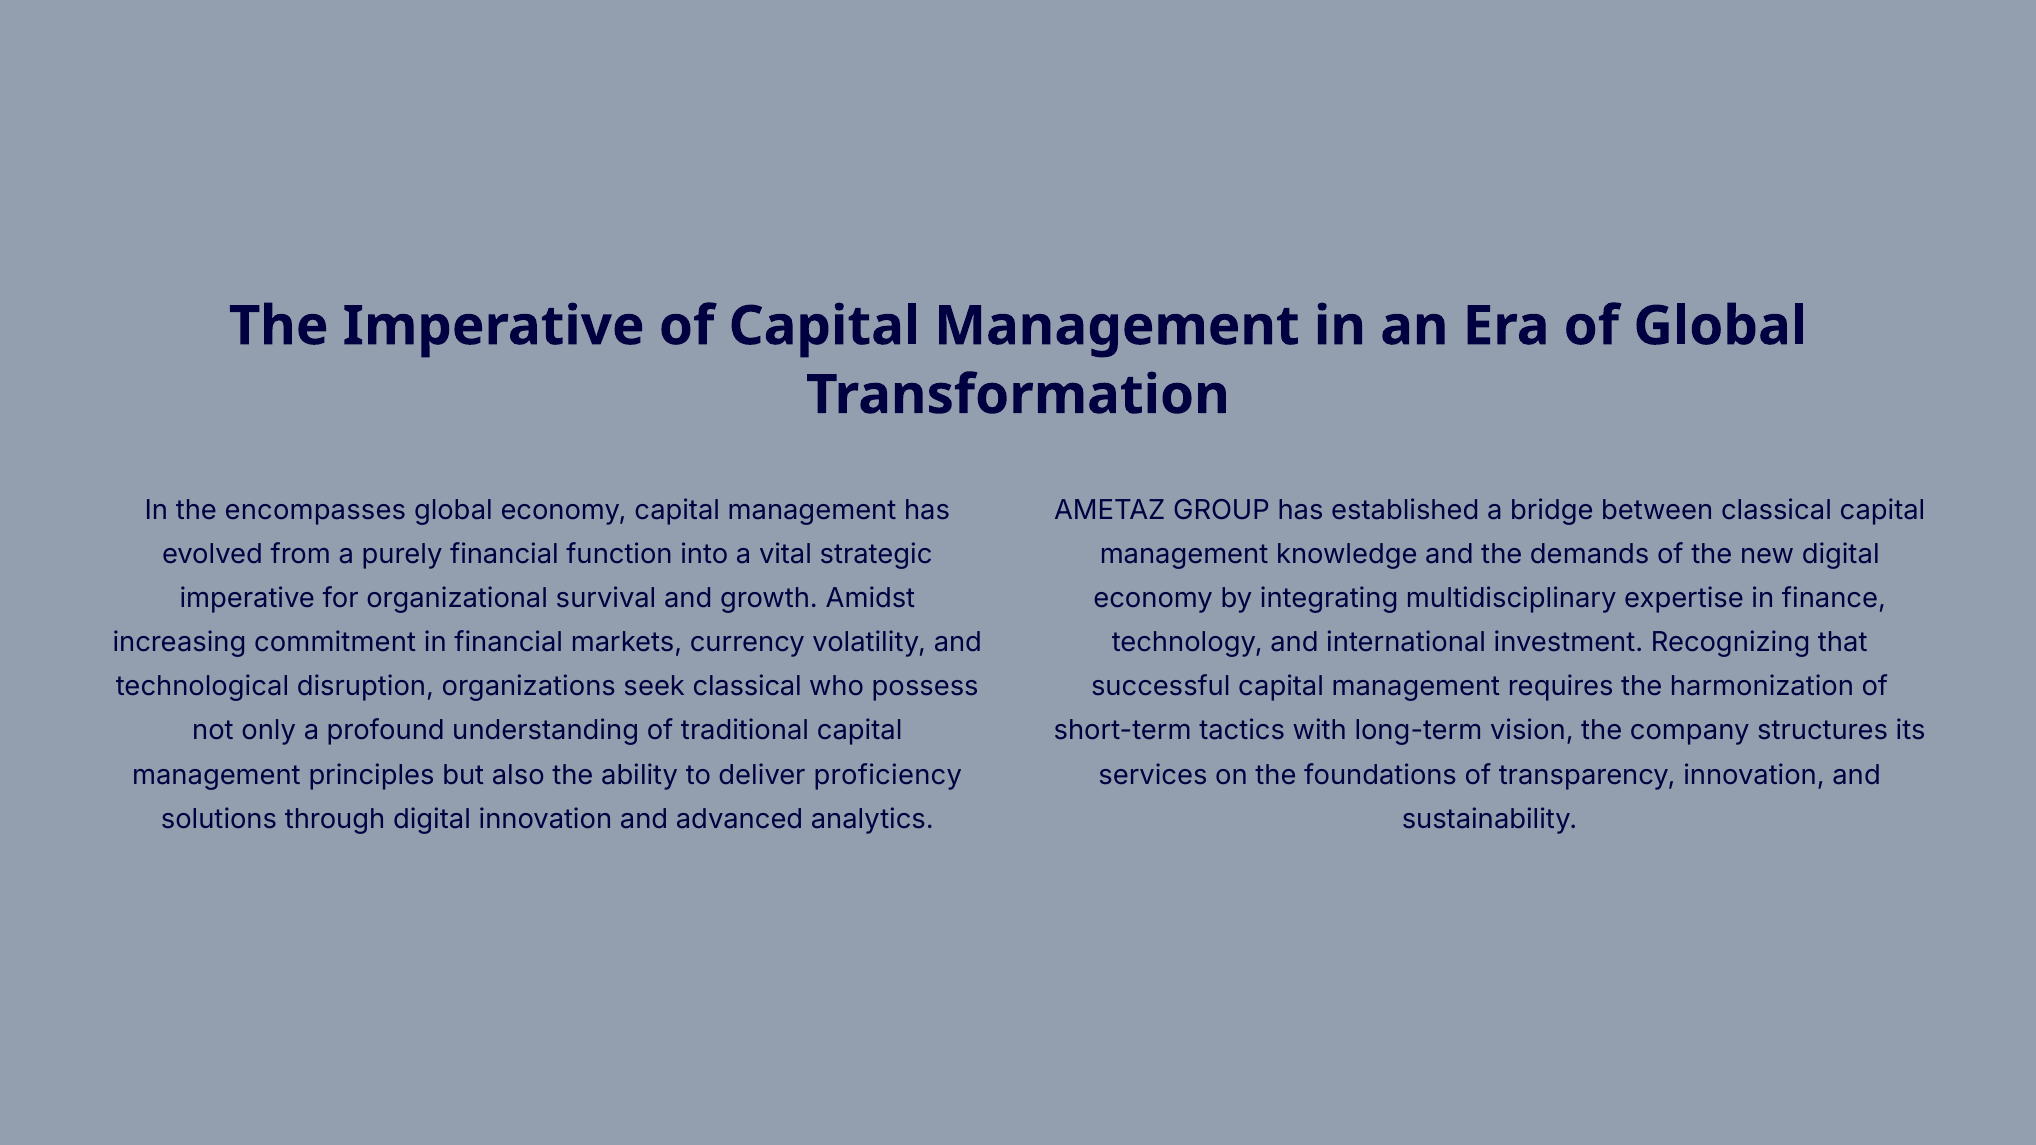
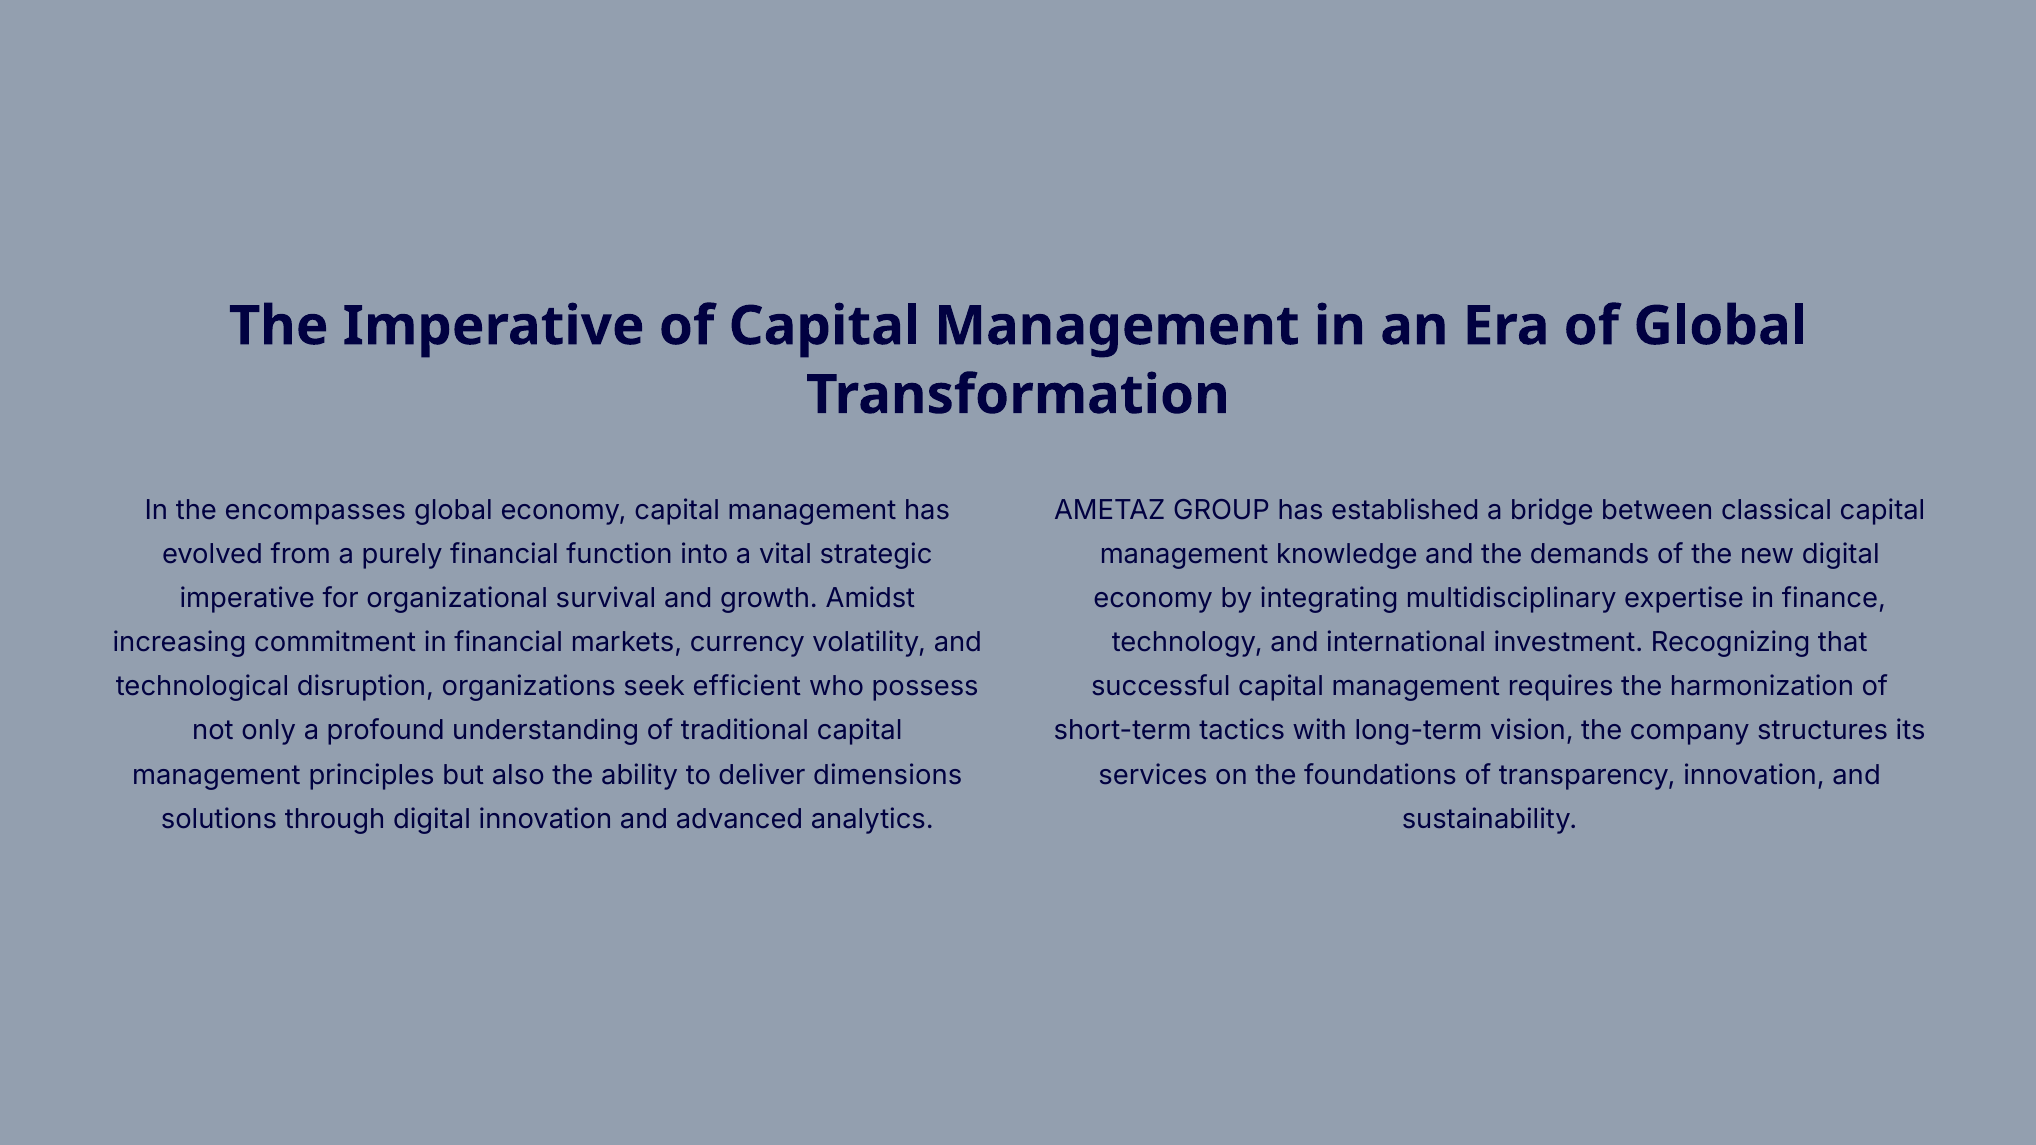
seek classical: classical -> efficient (747, 687)
proficiency: proficiency -> dimensions (888, 775)
